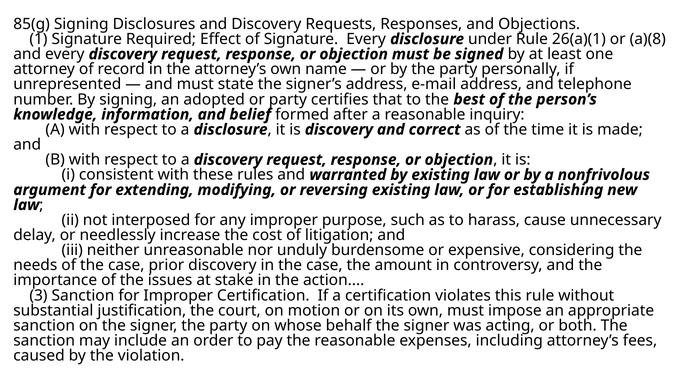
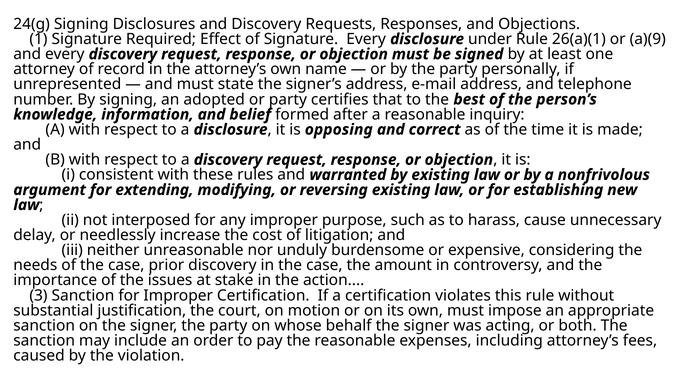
85(g: 85(g -> 24(g (32, 24)
a)(8: a)(8 -> a)(9 (648, 39)
is discovery: discovery -> opposing (339, 130)
